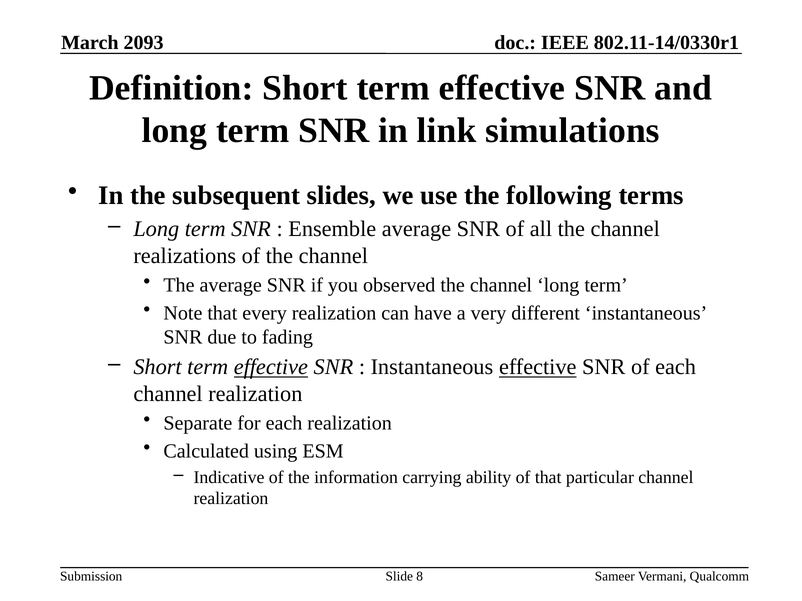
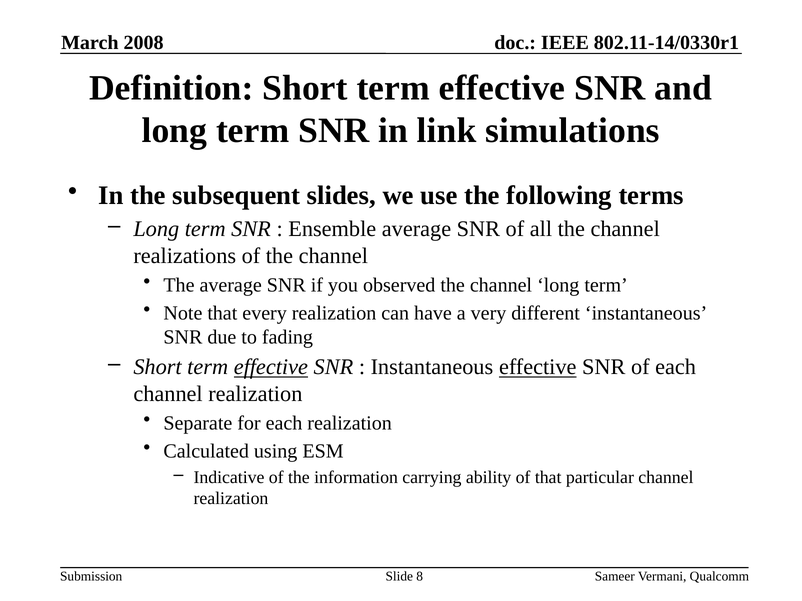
2093: 2093 -> 2008 (144, 43)
